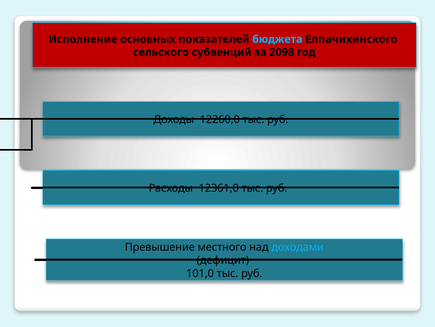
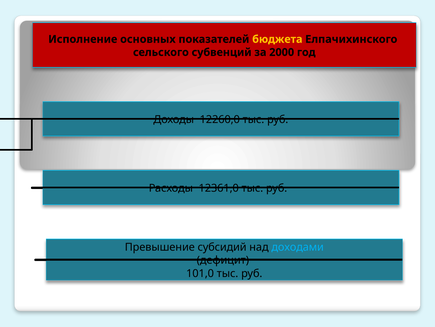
бюджета colour: light blue -> yellow (277, 39)
2098: 2098 -> 2000 (282, 52)
местного: местного -> субсидий (222, 247)
